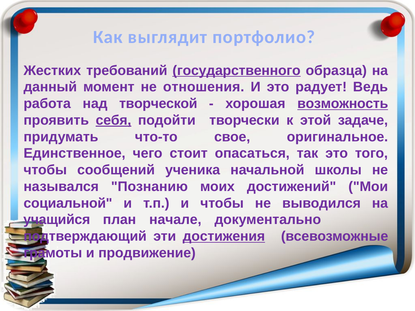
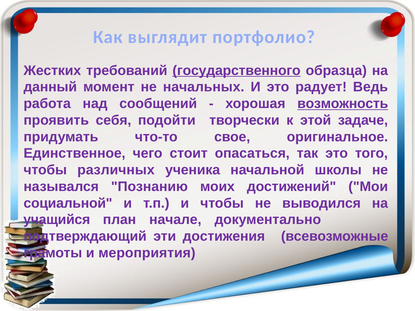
отношения: отношения -> начальных (204, 87)
творческой: творческой -> сообщений (158, 104)
себя underline: present -> none (113, 120)
сообщений: сообщений -> различных (116, 170)
достижения underline: present -> none (224, 237)
продвижение: продвижение -> мероприятия (147, 253)
